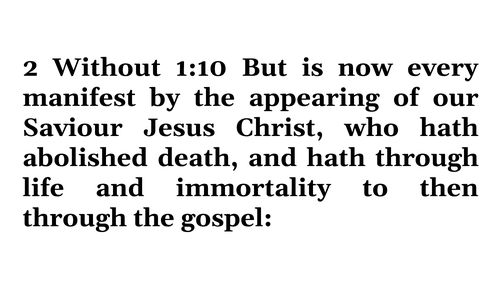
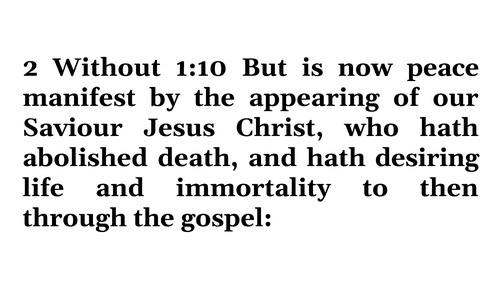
every: every -> peace (443, 67)
hath through: through -> desiring (427, 158)
